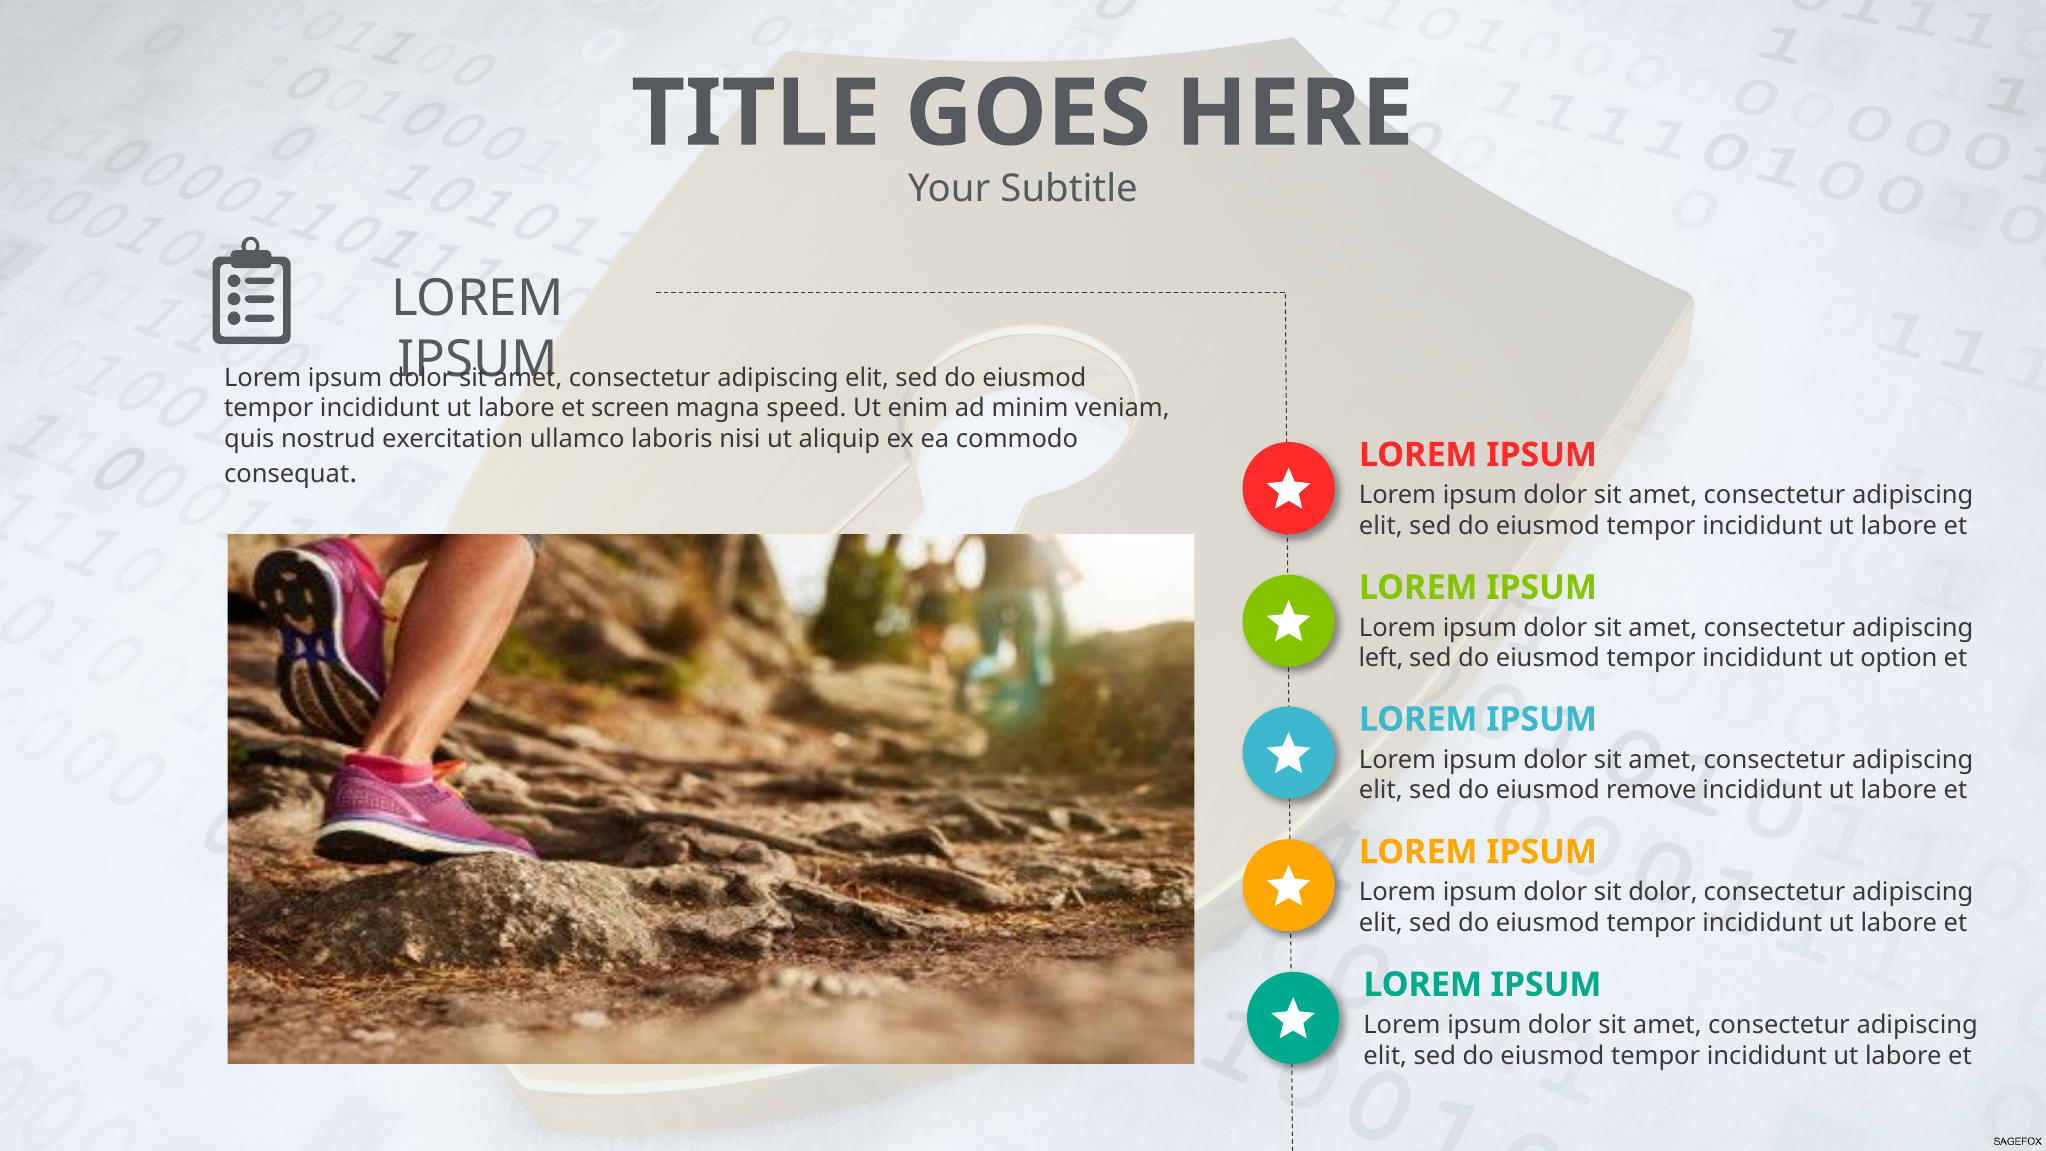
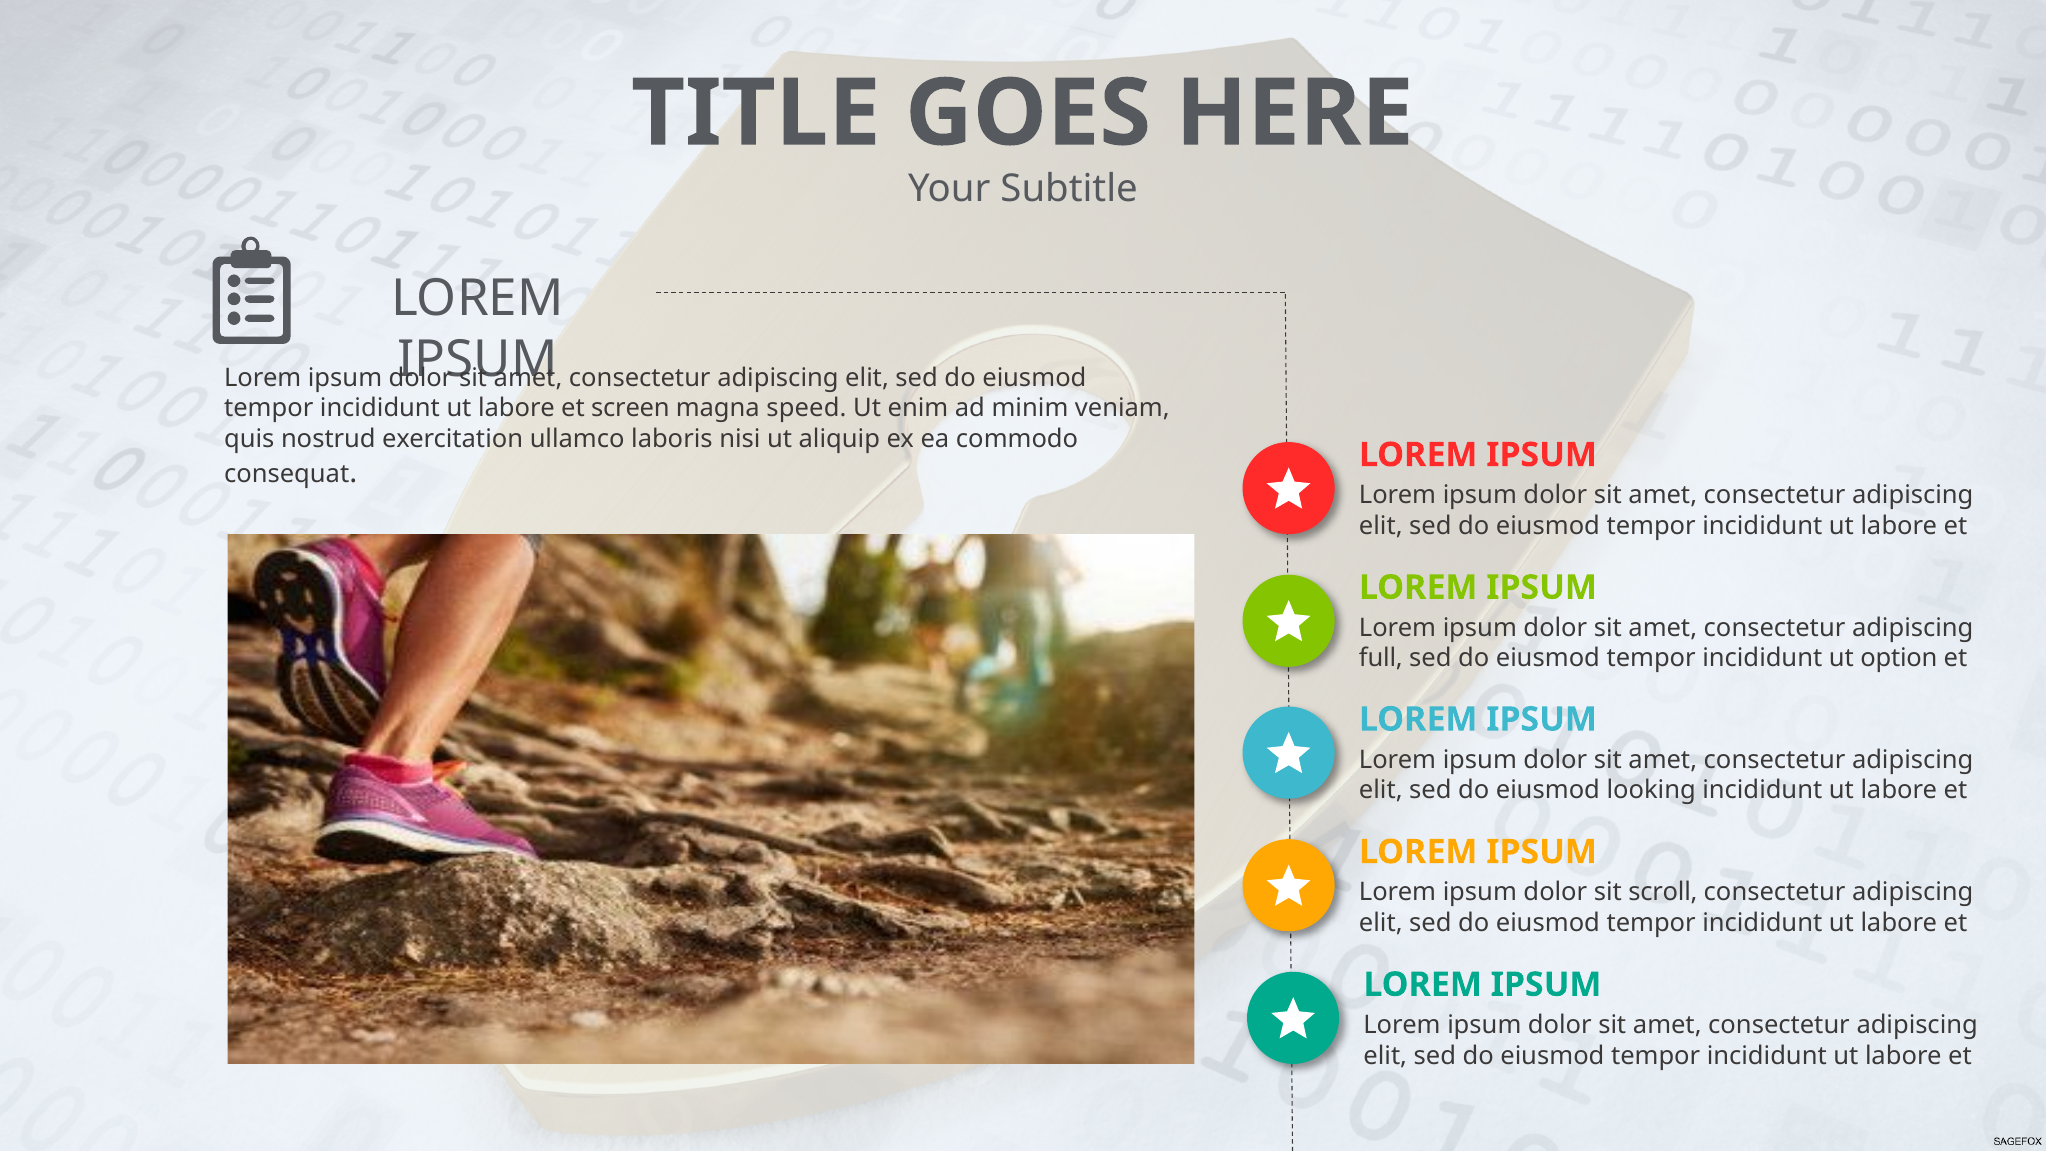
left: left -> full (1381, 658)
remove: remove -> looking (1651, 790)
sit dolor: dolor -> scroll (1663, 892)
